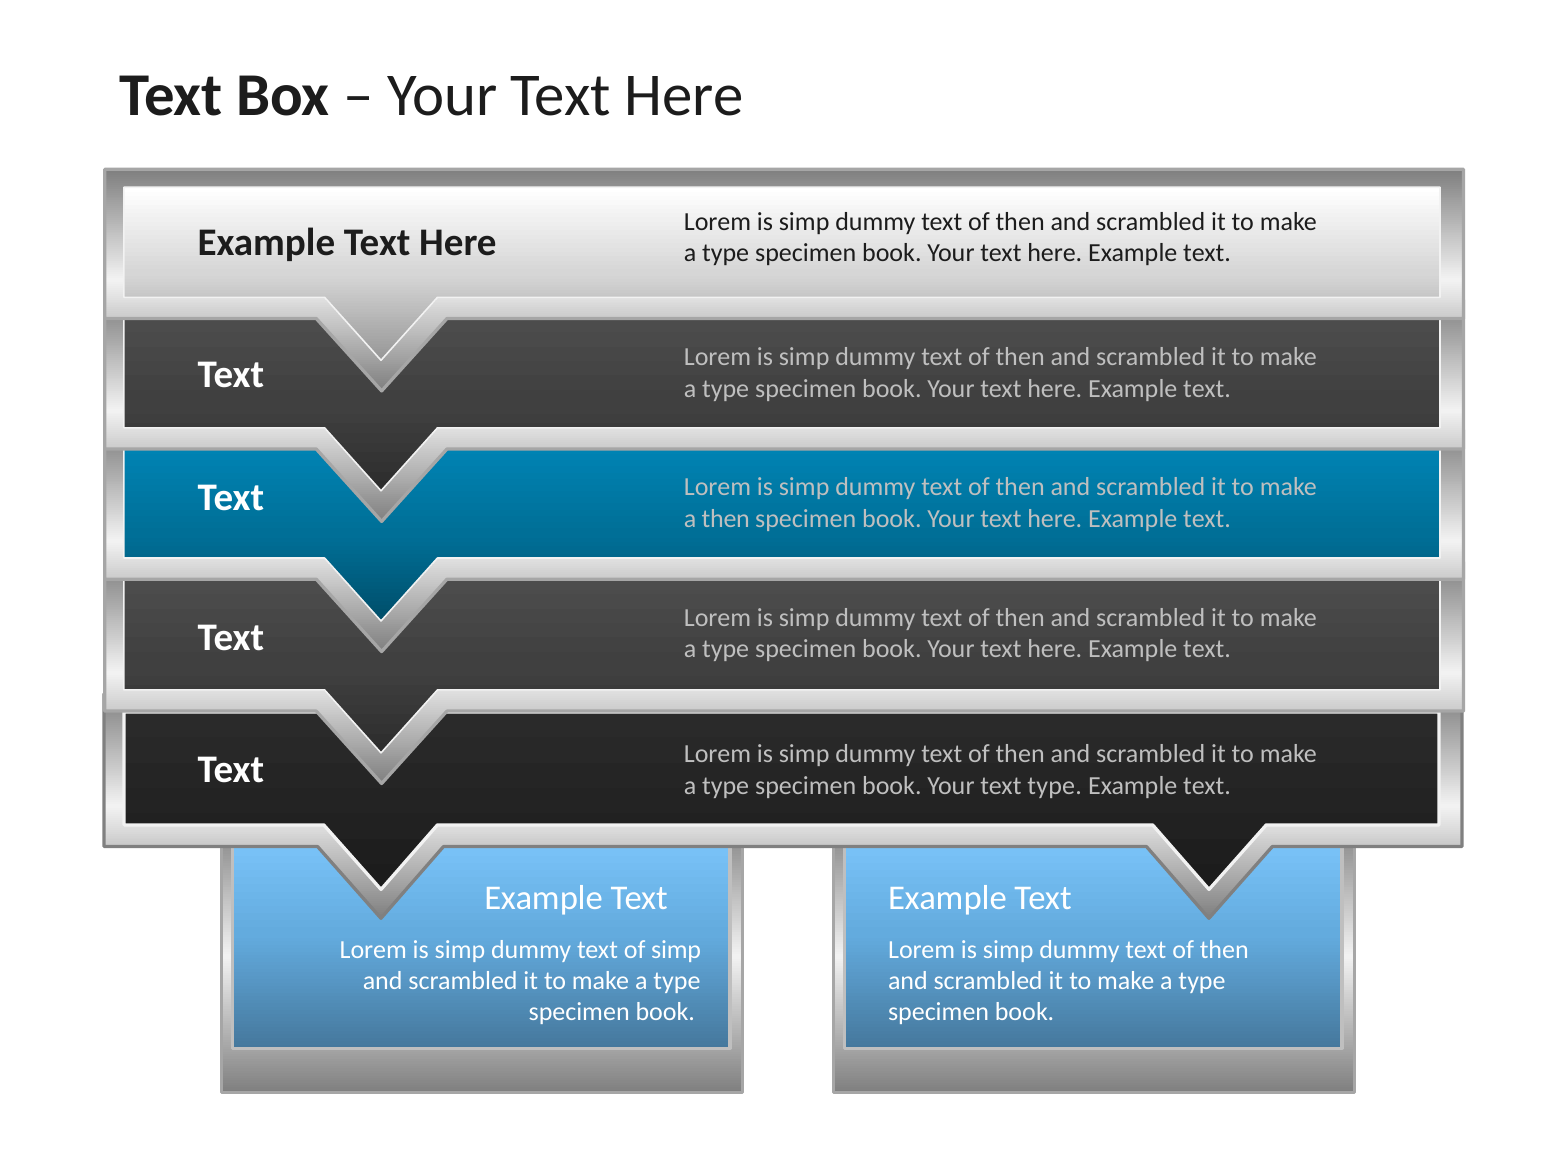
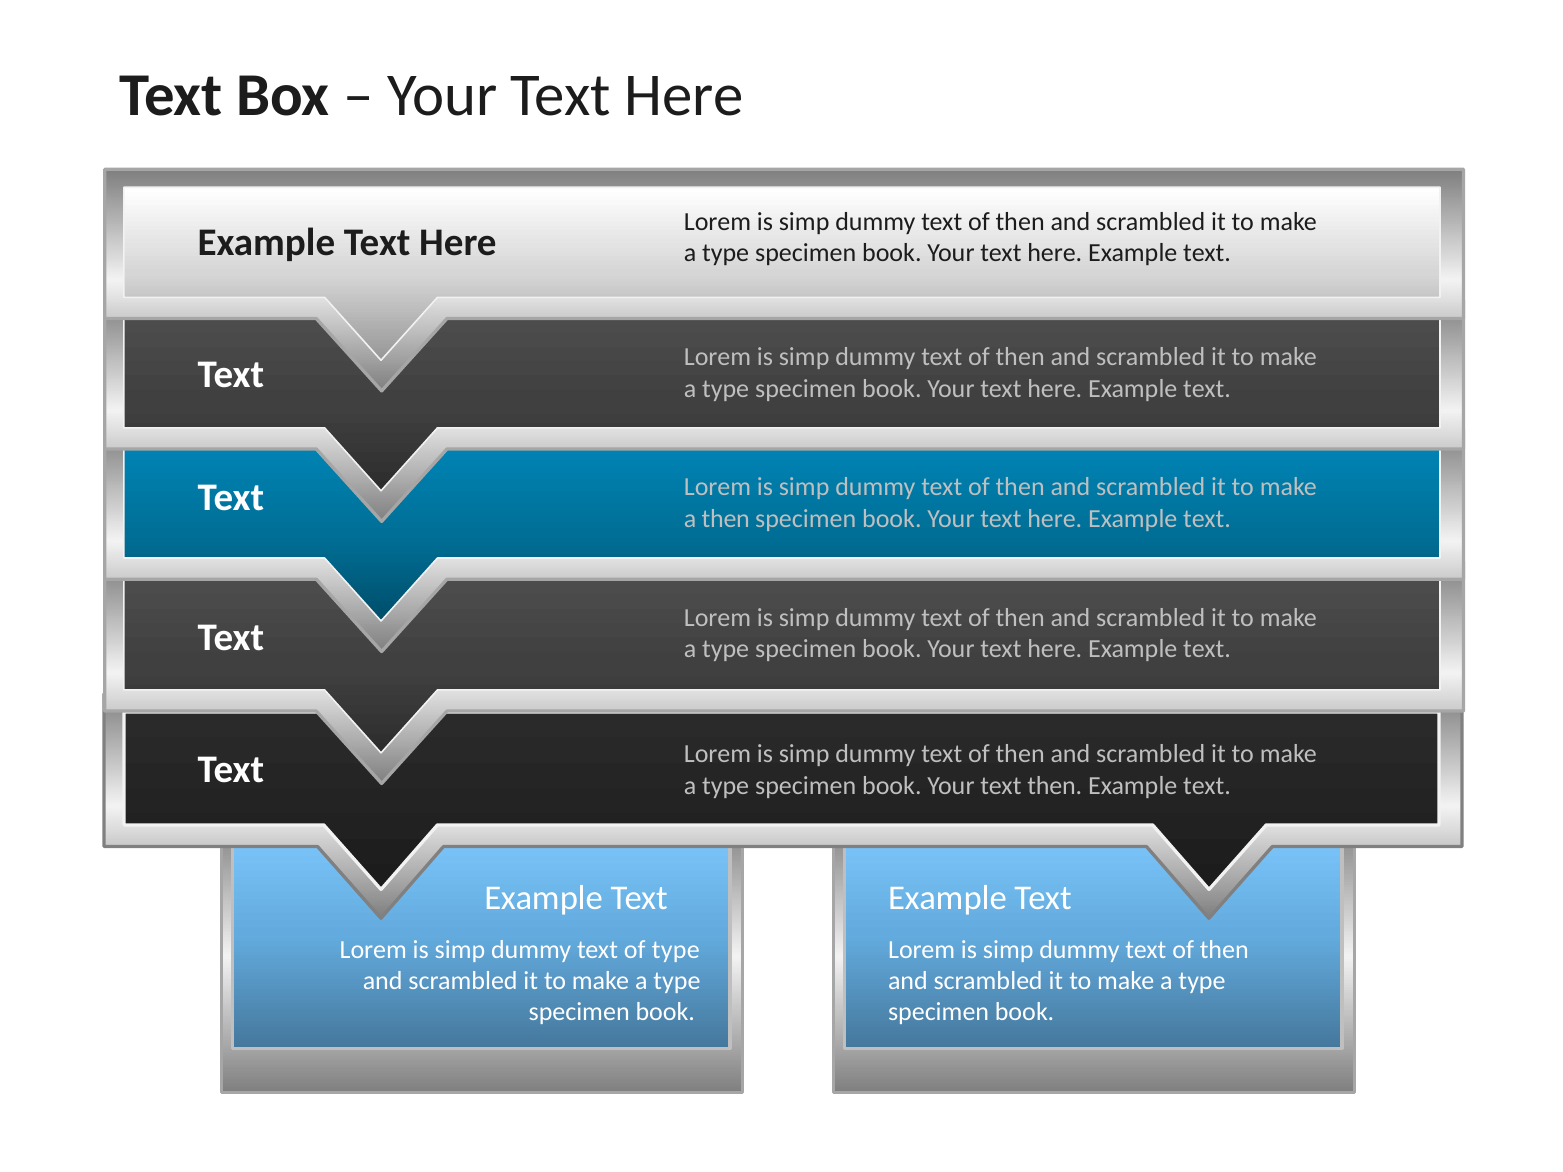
text type: type -> then (1055, 786)
of simp: simp -> type (676, 950)
